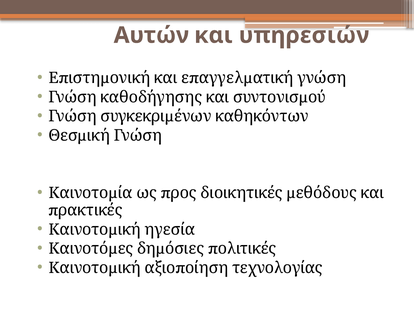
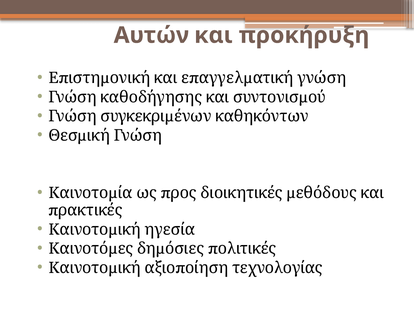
υπηρεσιών: υπηρεσιών -> προκήρυξη (304, 35)
